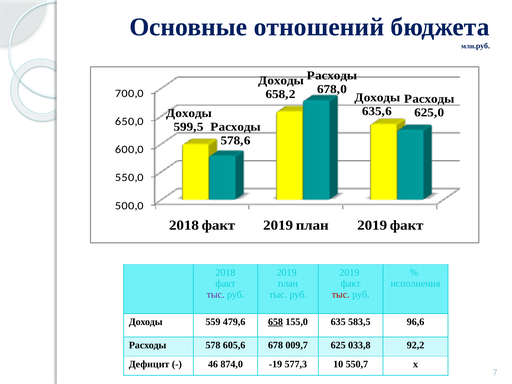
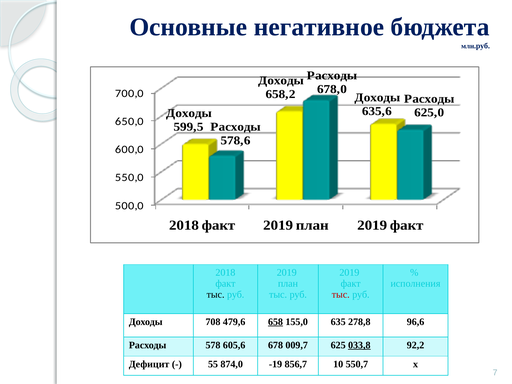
отношений: отношений -> негативное (319, 27)
тыс colour: purple -> black (216, 295)
559: 559 -> 708 (213, 322)
583,5: 583,5 -> 278,8 (359, 322)
033,8 underline: none -> present (359, 345)
46: 46 -> 55 (213, 364)
577,3: 577,3 -> 856,7 (296, 364)
